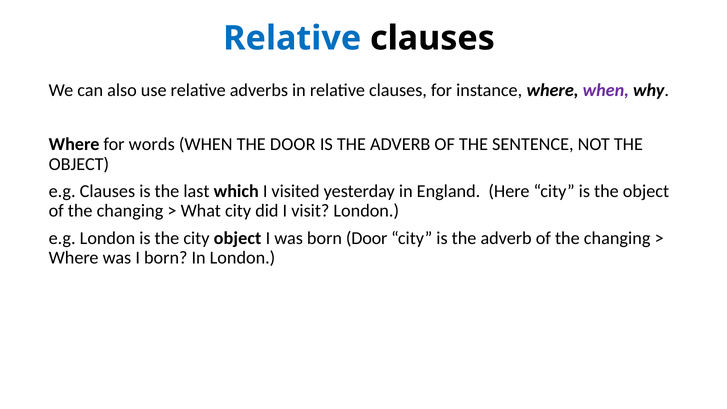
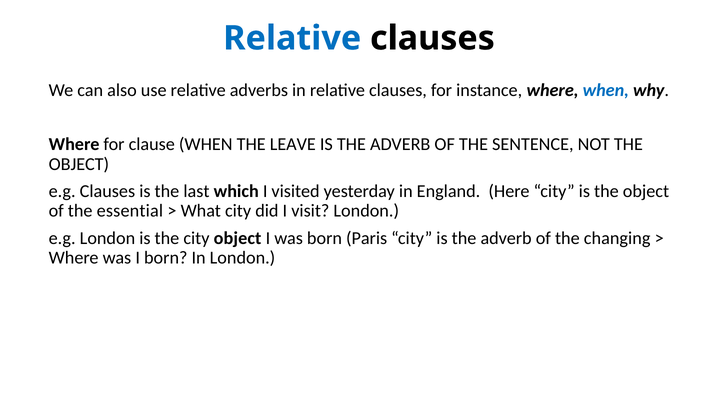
when colour: purple -> blue (606, 90)
words: words -> clause (152, 144)
THE DOOR: DOOR -> LEAVE (293, 144)
changing: changing -> essential (130, 211)
born Door: Door -> Paris (367, 238)
